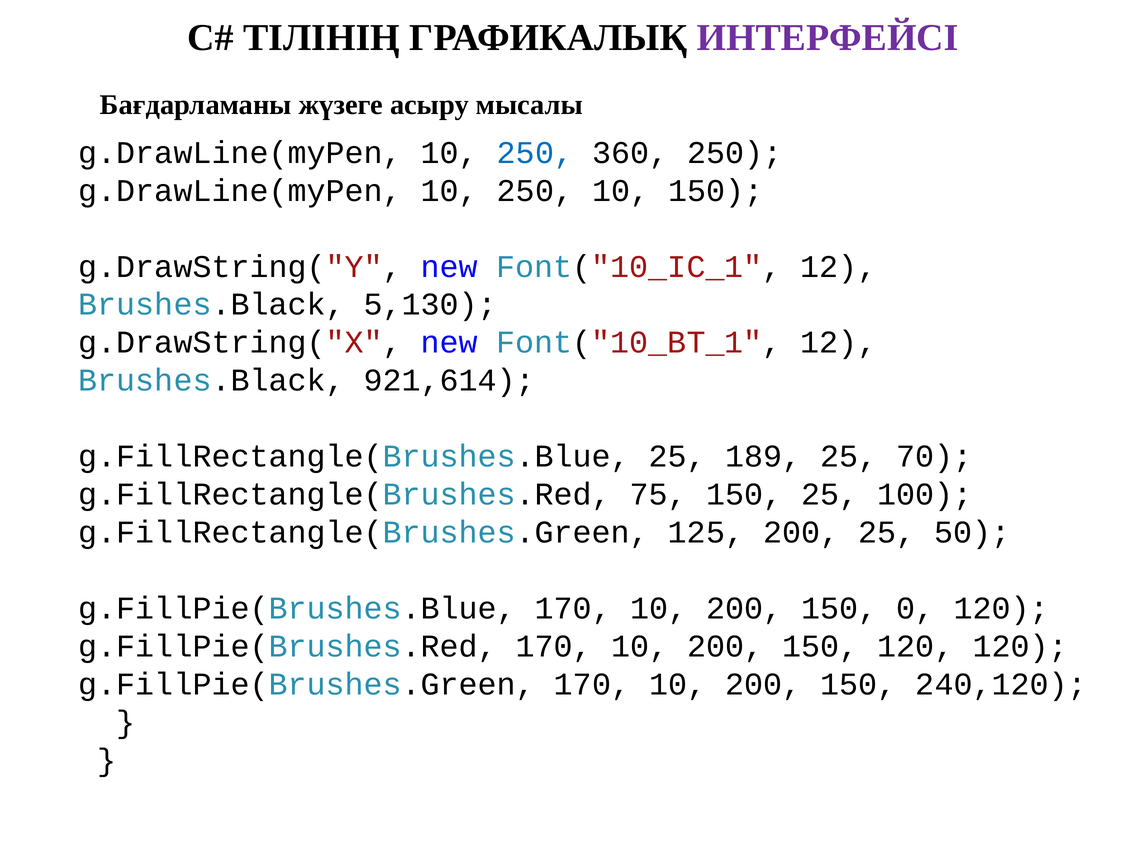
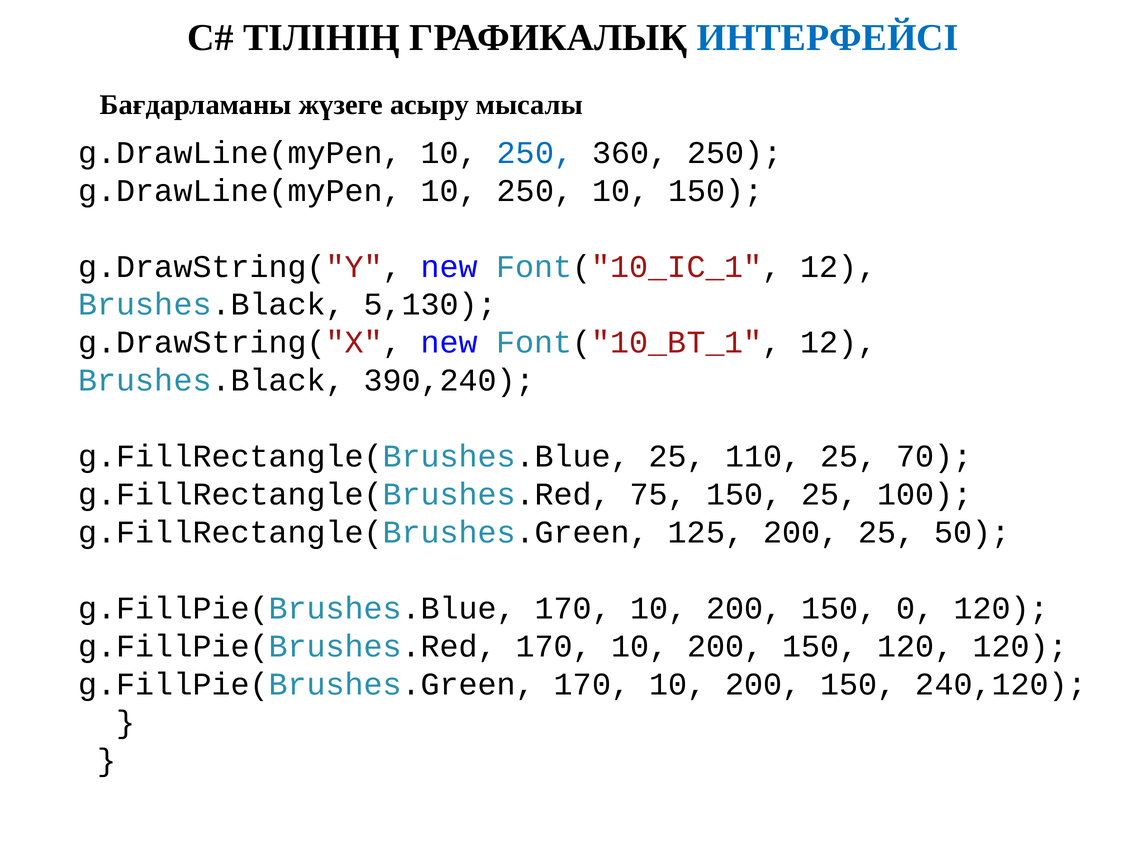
ИНТЕРФЕЙСІ colour: purple -> blue (828, 38)
921,614: 921,614 -> 390,240 (449, 381)
189: 189 -> 110 (763, 457)
